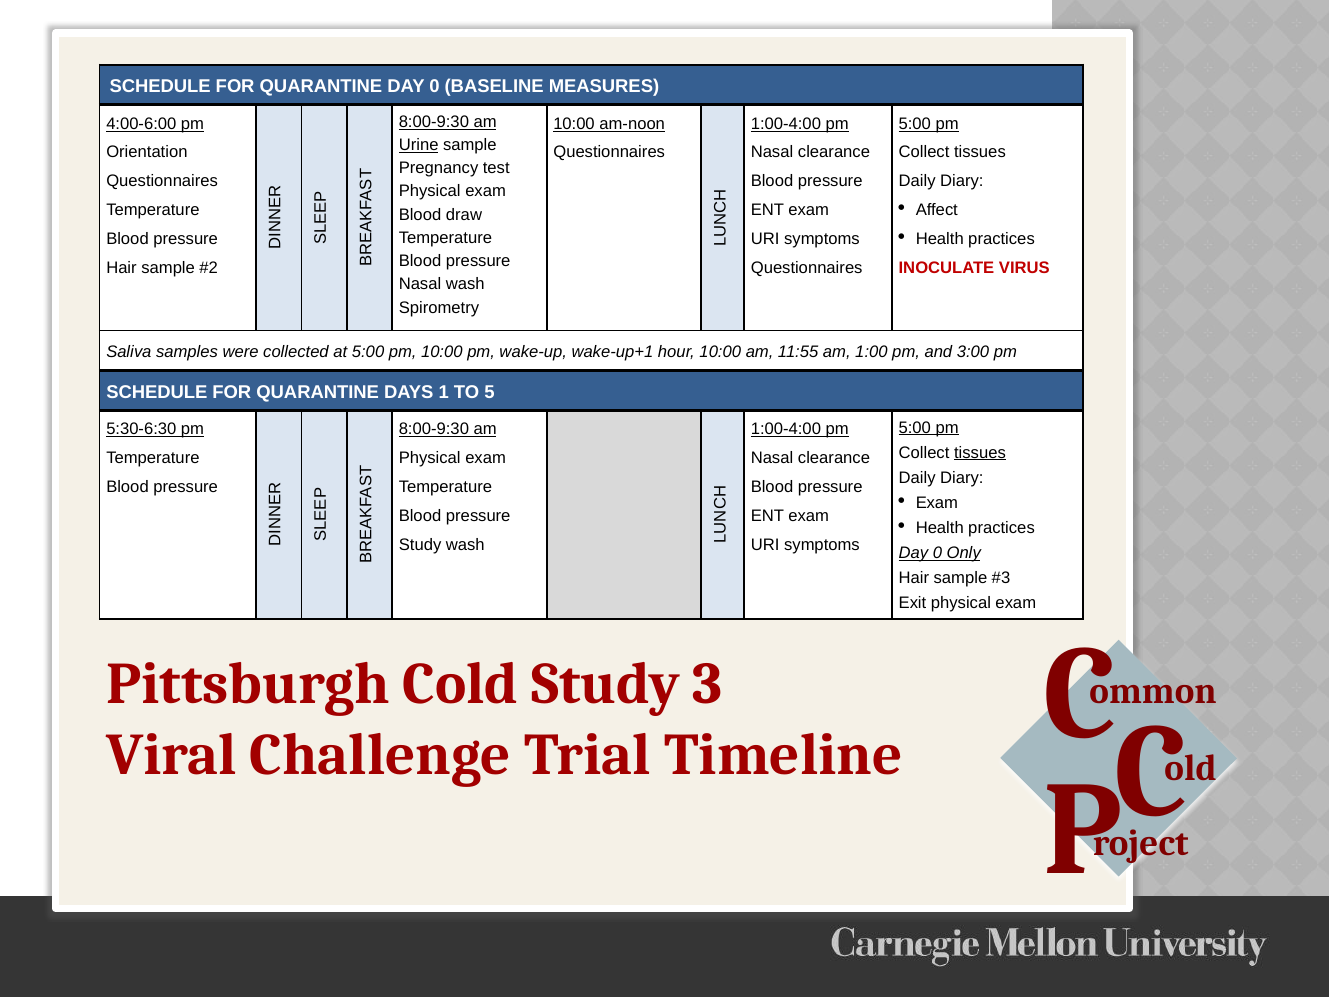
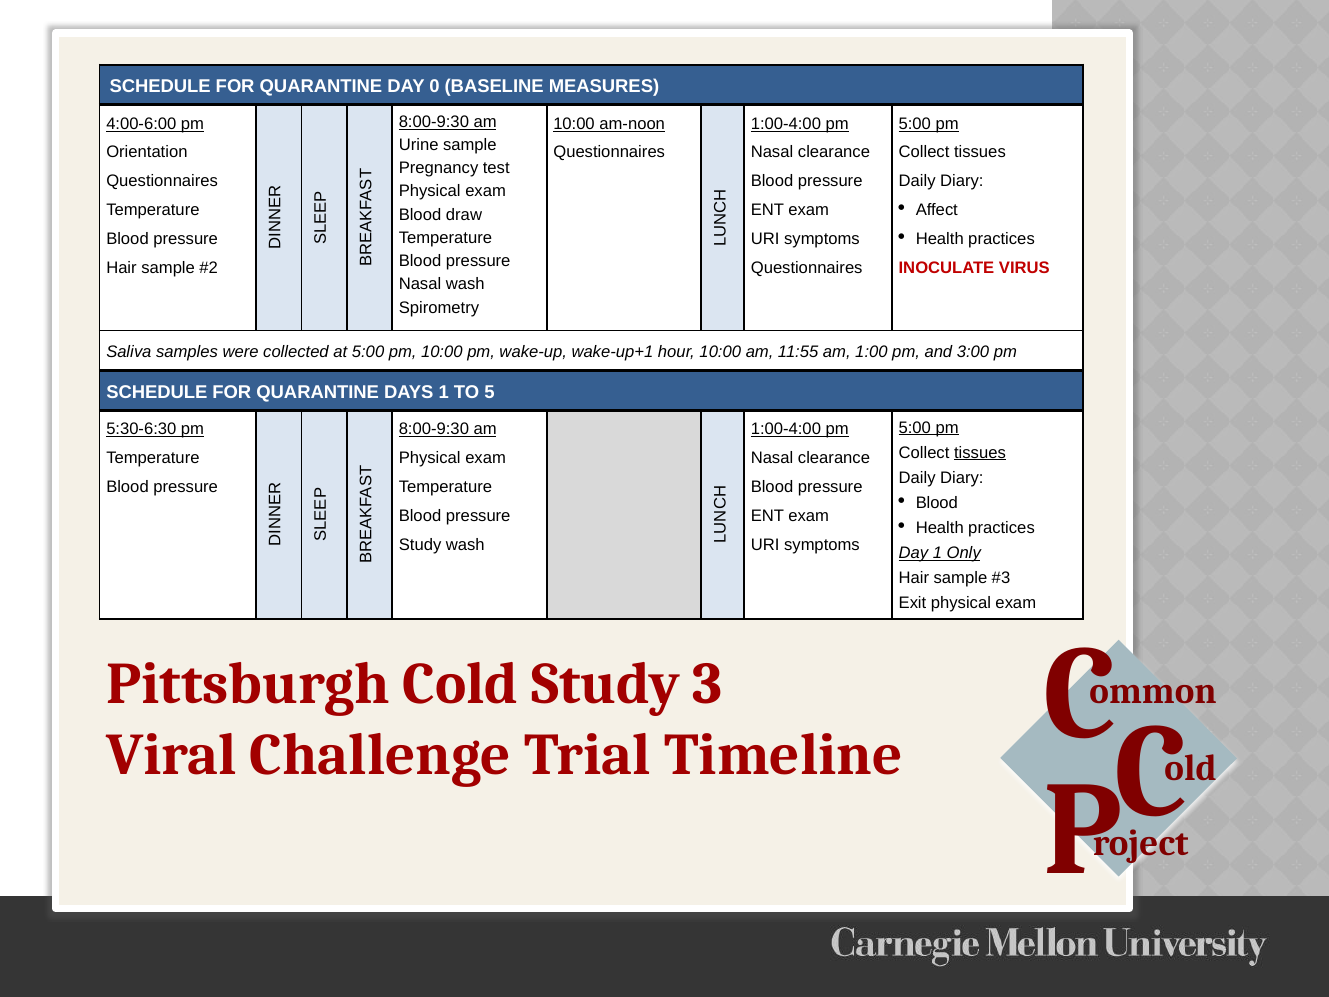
Urine underline: present -> none (419, 145)
Exam: Exam -> Blood (937, 503)
0: 0 -> 1 (937, 553)
